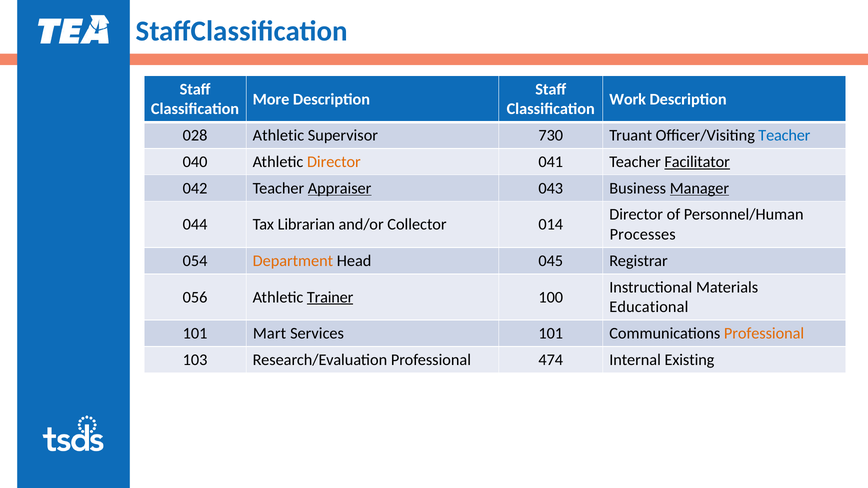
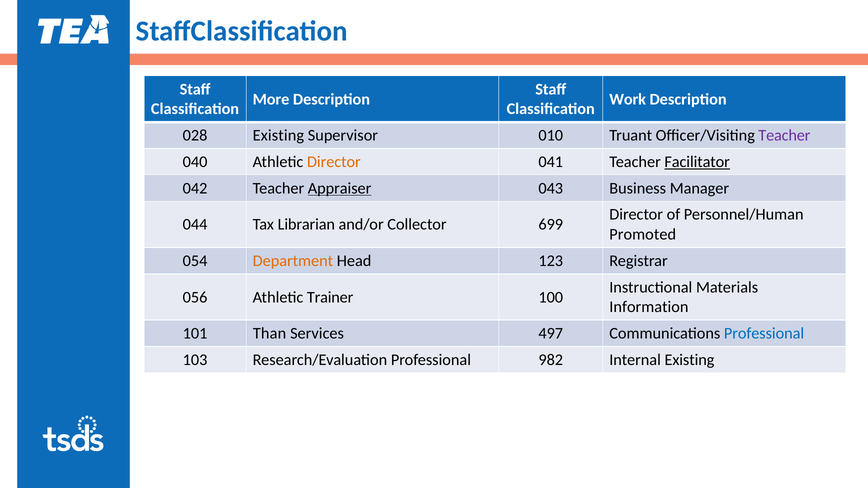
028 Athletic: Athletic -> Existing (278, 136)
730: 730 -> 010 (551, 136)
Teacher colour: blue -> purple (784, 136)
Manager underline: present -> none (699, 188)
014: 014 -> 699 (551, 225)
Processes: Processes -> Promoted (643, 235)
045: 045 -> 123 (551, 261)
Trainer underline: present -> none (330, 297)
Educational: Educational -> Information (649, 307)
Mart: Mart -> Than (270, 334)
Services 101: 101 -> 497 (551, 334)
Professional colour: orange -> blue (764, 334)
474: 474 -> 982 (551, 360)
